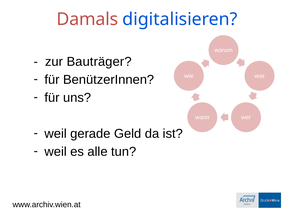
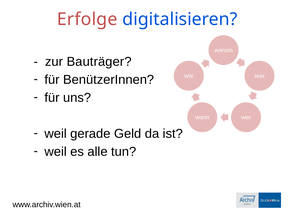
Damals: Damals -> Erfolge (87, 19)
